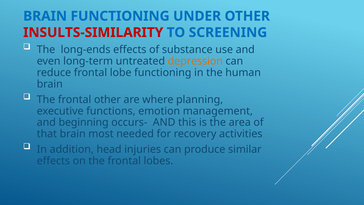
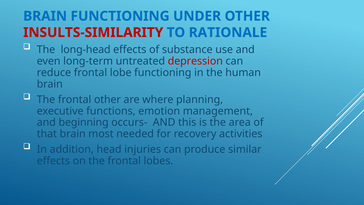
SCREENING: SCREENING -> RATIONALE (228, 32)
long-ends: long-ends -> long-head (86, 50)
depression colour: orange -> red (195, 61)
